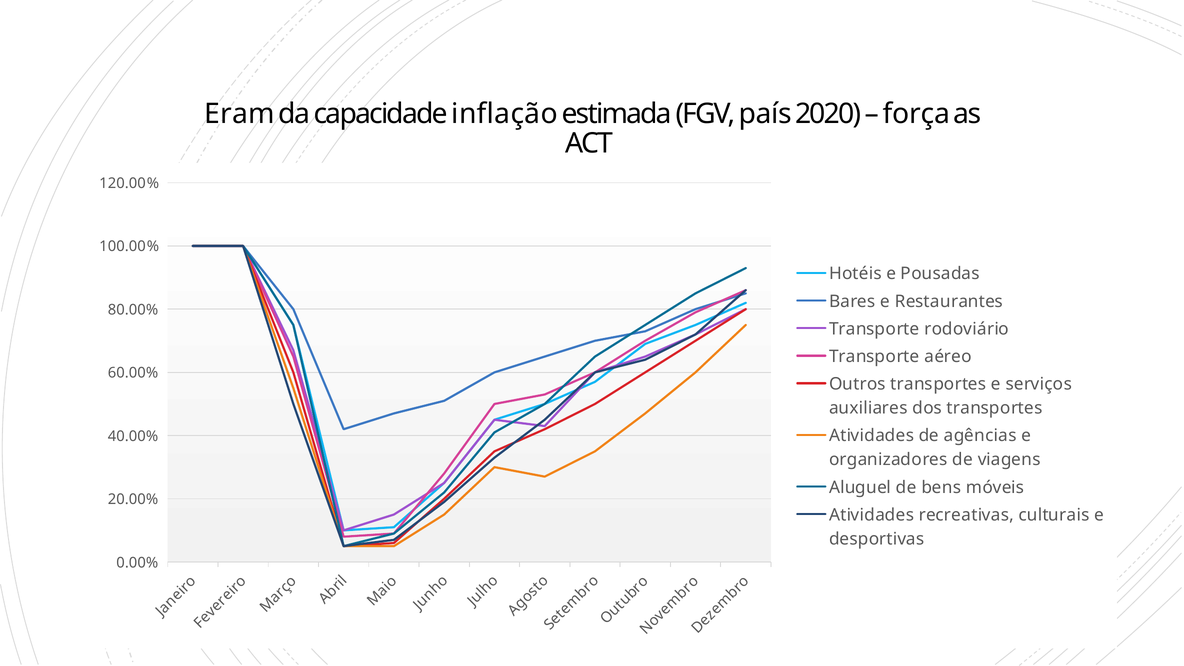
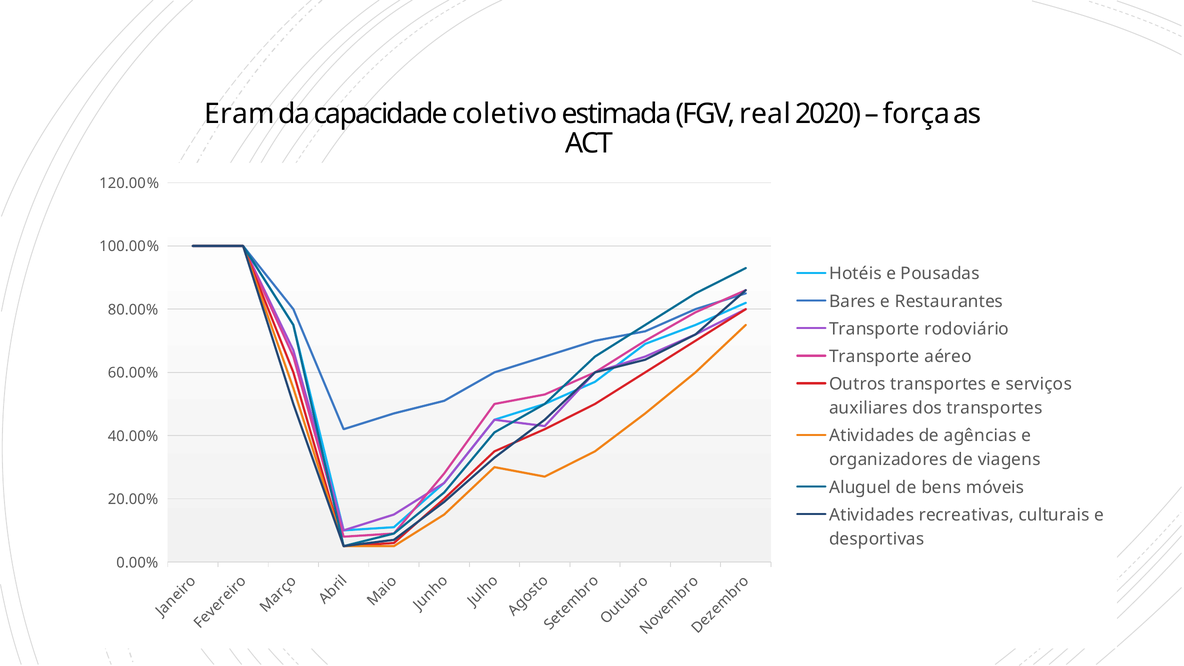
inflação: inflação -> coletivo (505, 114)
país: país -> real (765, 114)
